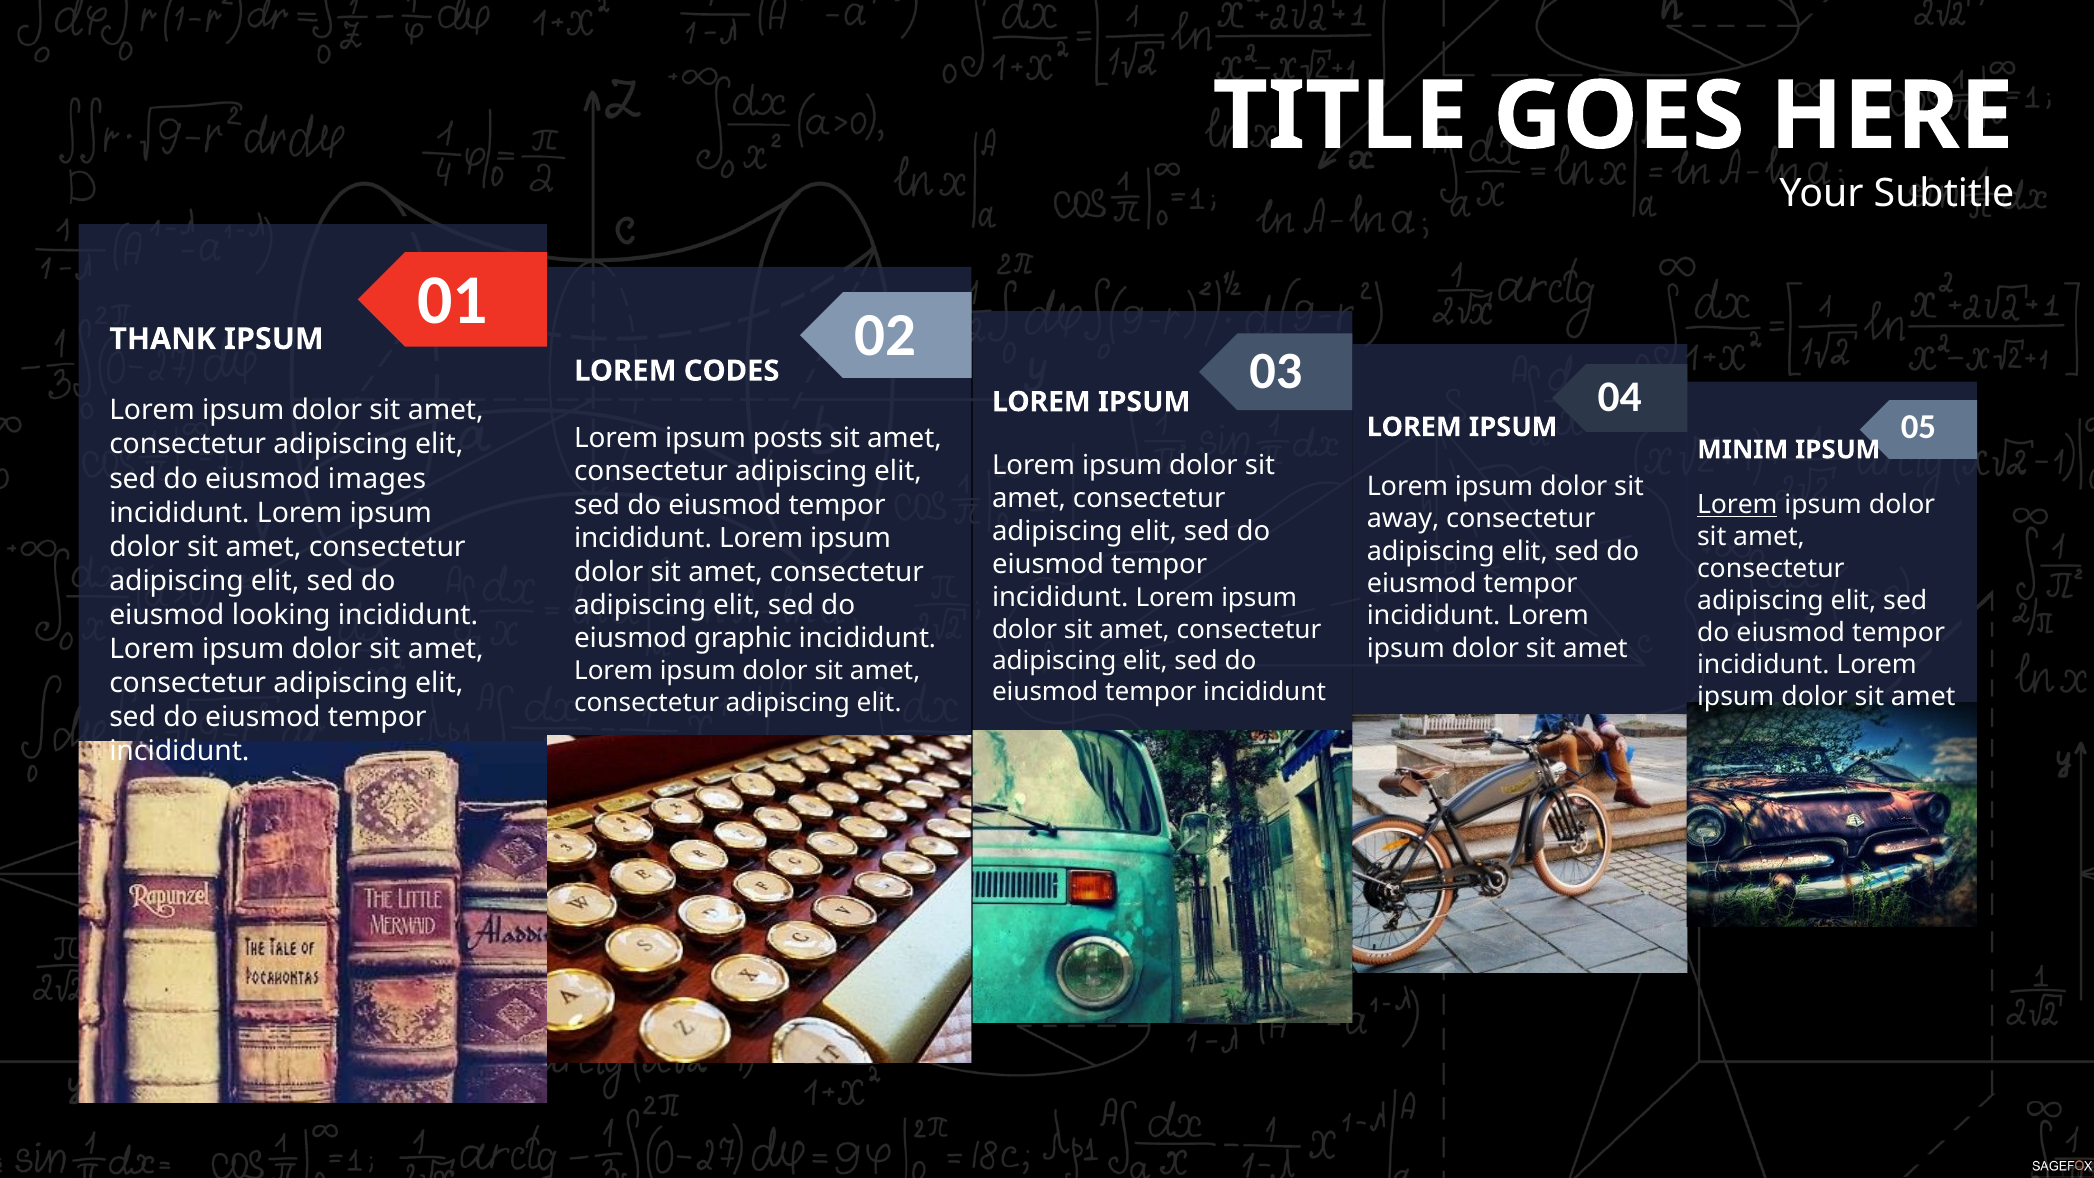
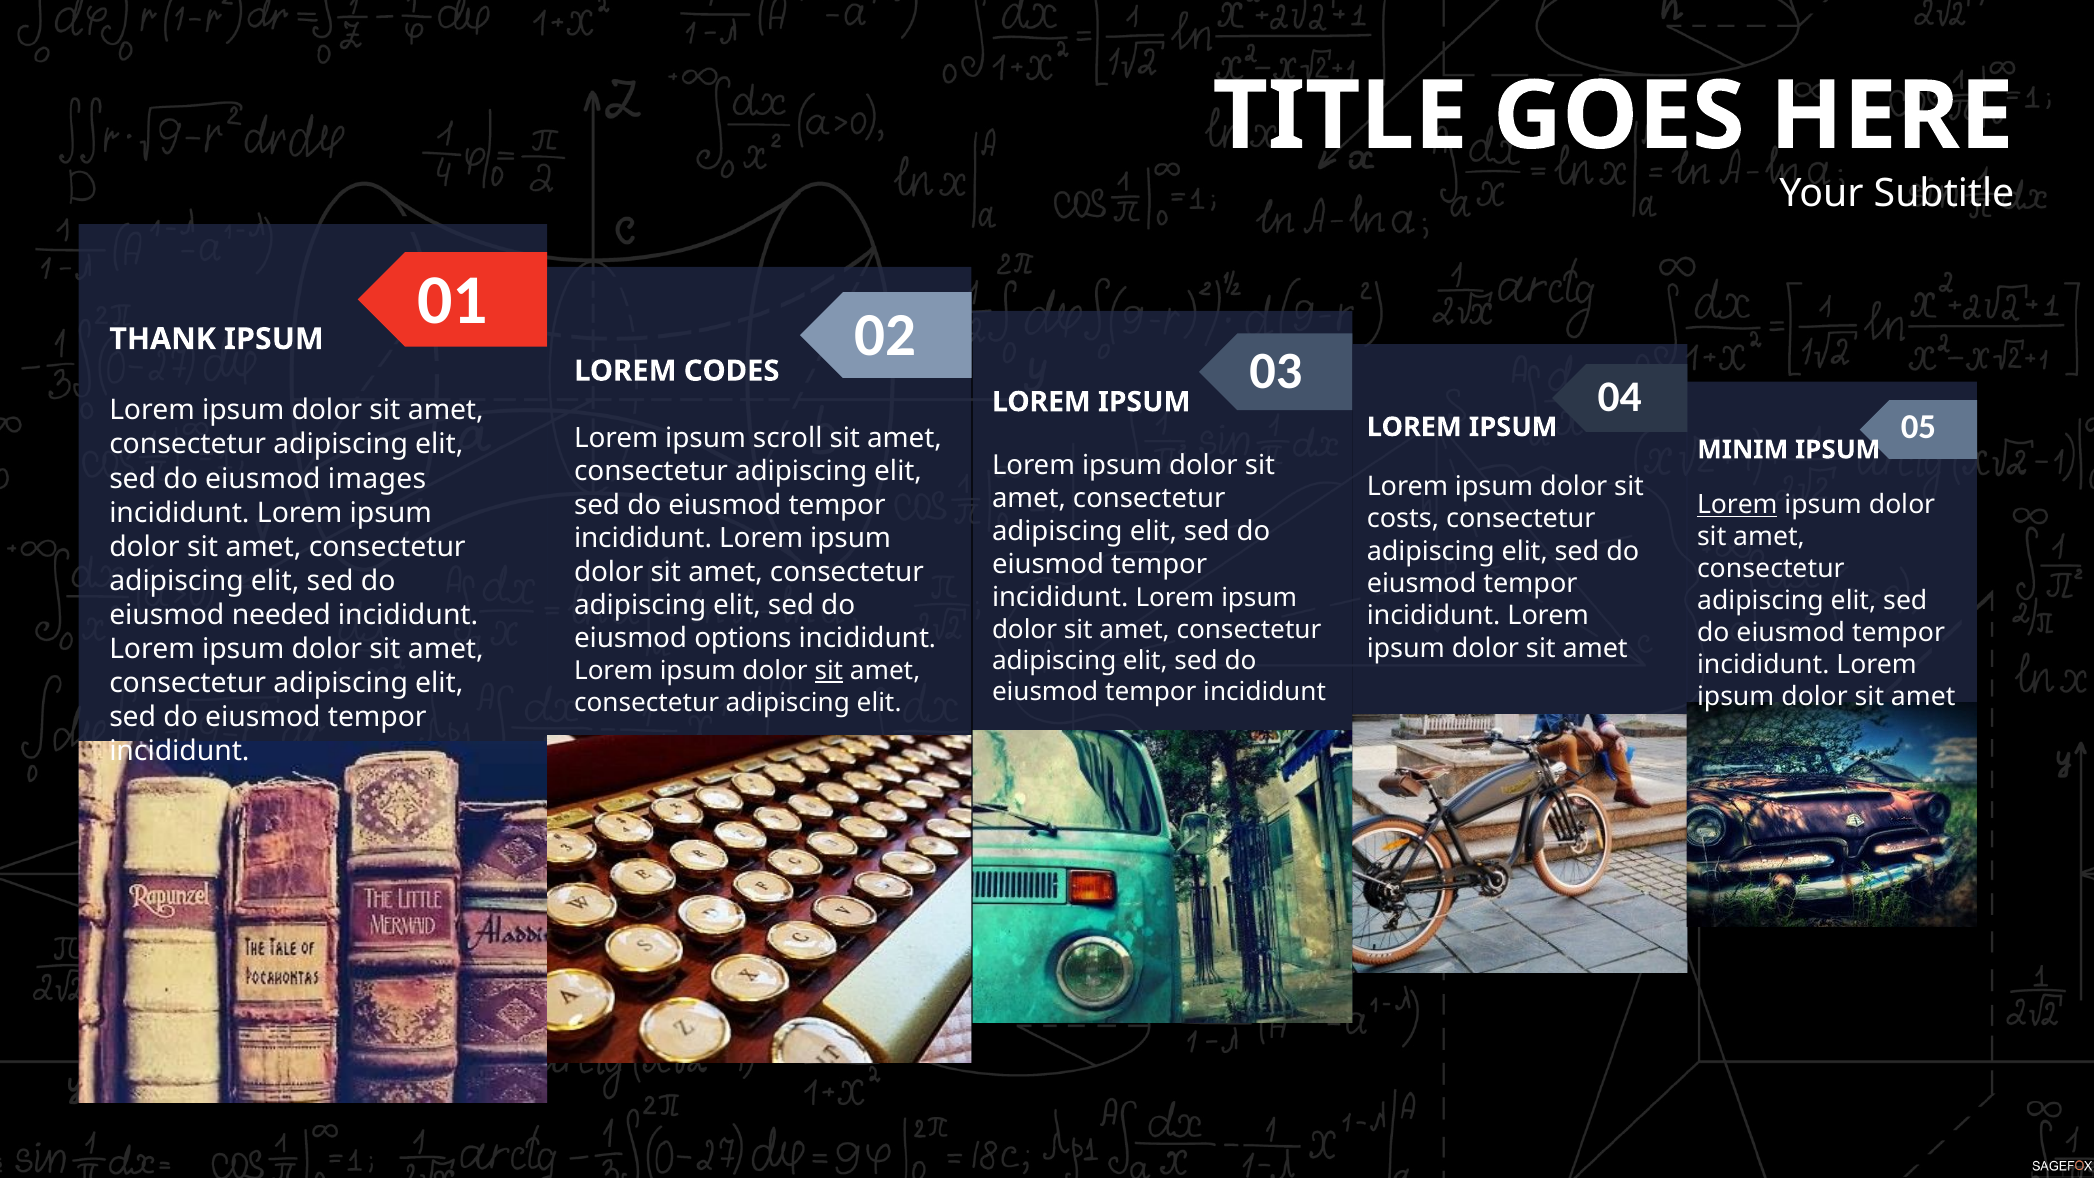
posts: posts -> scroll (788, 438)
away: away -> costs (1403, 519)
looking: looking -> needed (281, 615)
graphic: graphic -> options (743, 639)
sit underline: none -> present (829, 671)
